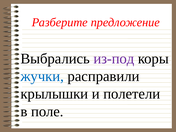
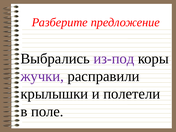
жучки colour: blue -> purple (42, 76)
